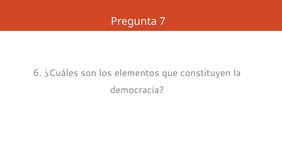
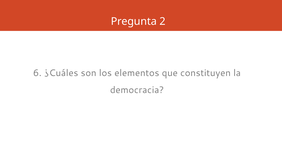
7: 7 -> 2 (163, 21)
